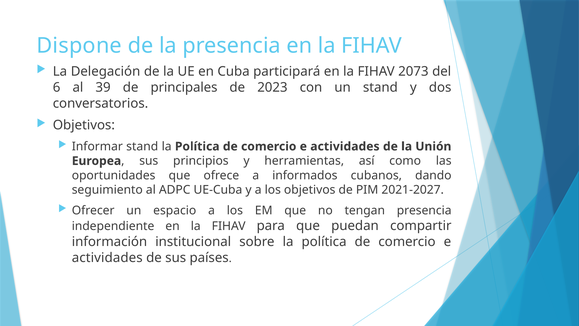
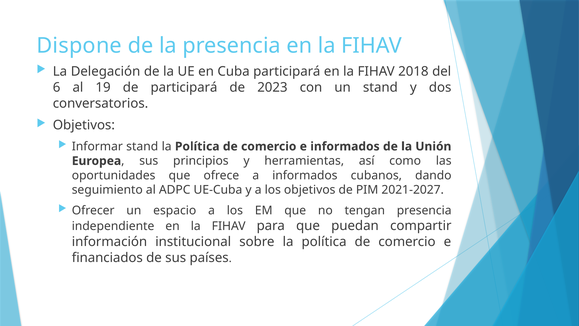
2073: 2073 -> 2018 (413, 71)
39: 39 -> 19 (103, 87)
de principales: principales -> participará (184, 87)
actividades: actividades -> informados (345, 146)
actividades: actividades -> financiados (107, 257)
